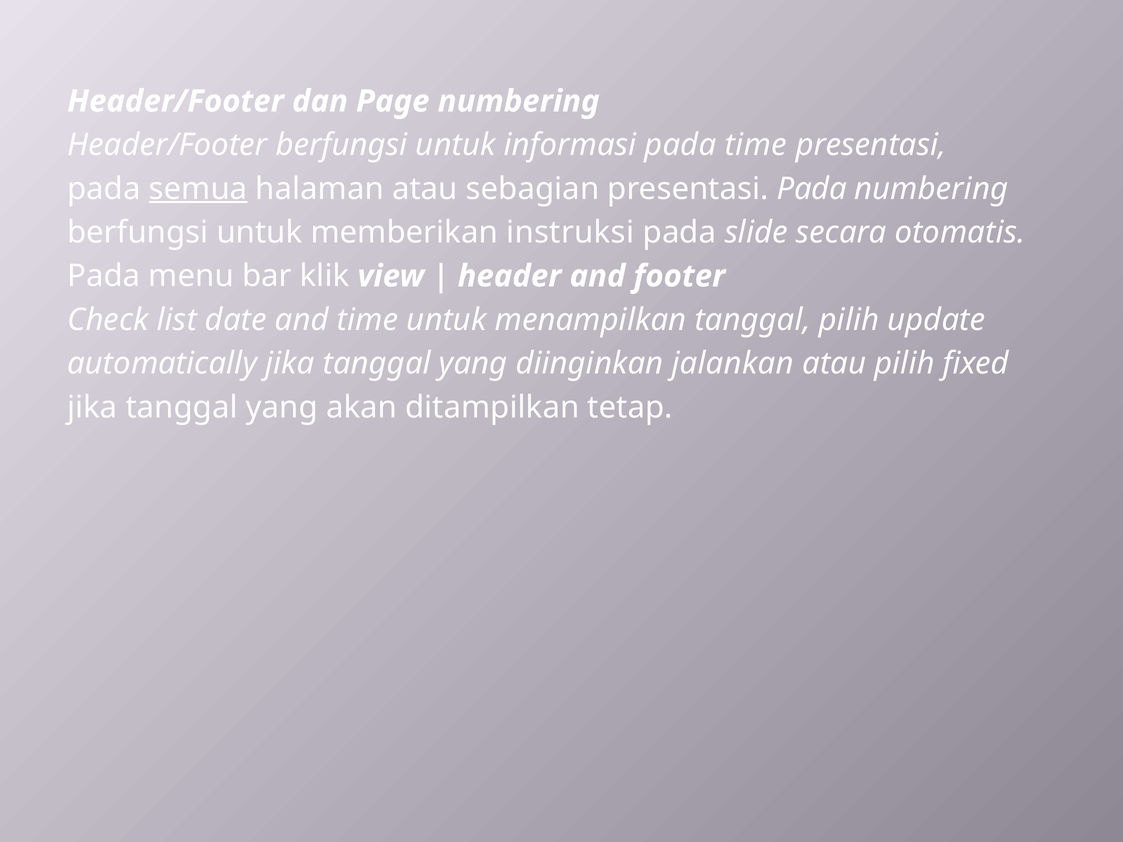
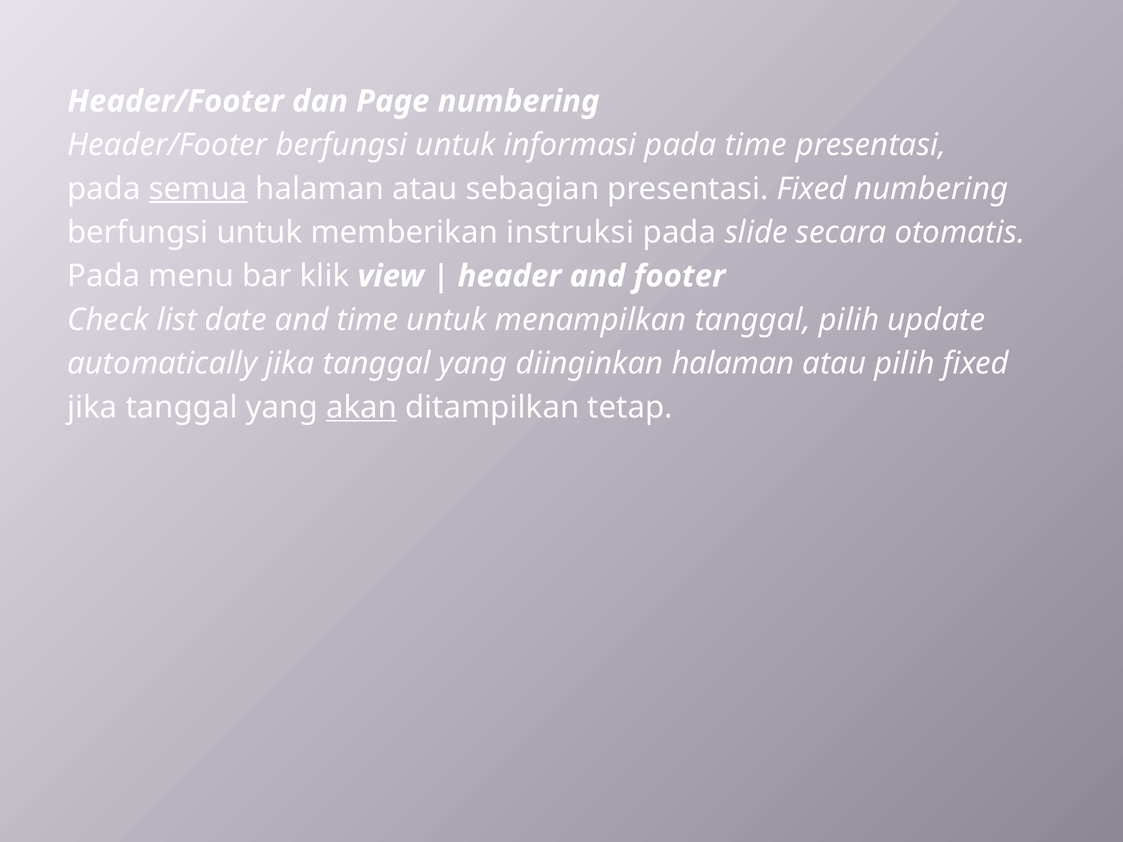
sebagian presentasi Pada: Pada -> Fixed (812, 189)
diinginkan jalankan: jalankan -> halaman (733, 364)
akan underline: none -> present (361, 407)
